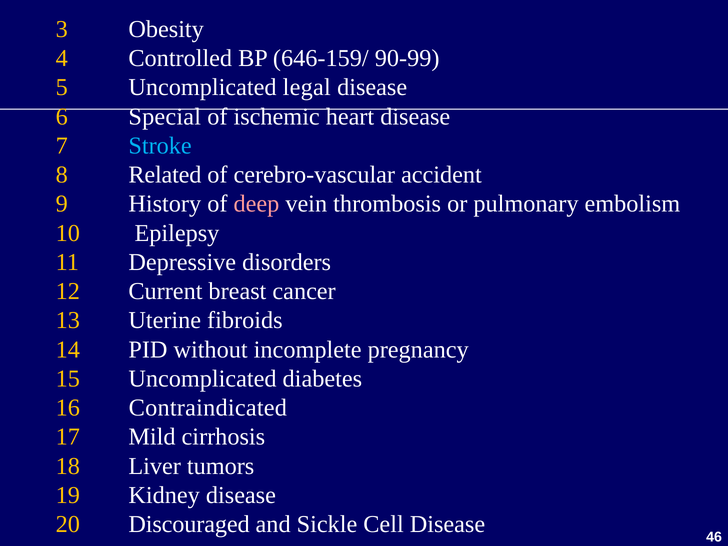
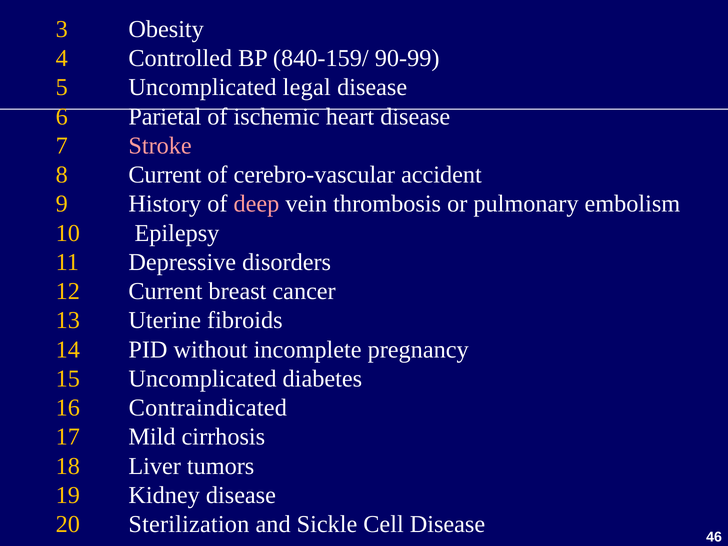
646-159/: 646-159/ -> 840-159/ (321, 58)
Special: Special -> Parietal (165, 117)
Stroke colour: light blue -> pink (160, 146)
8 Related: Related -> Current (165, 175)
Discouraged: Discouraged -> Sterilization (189, 524)
